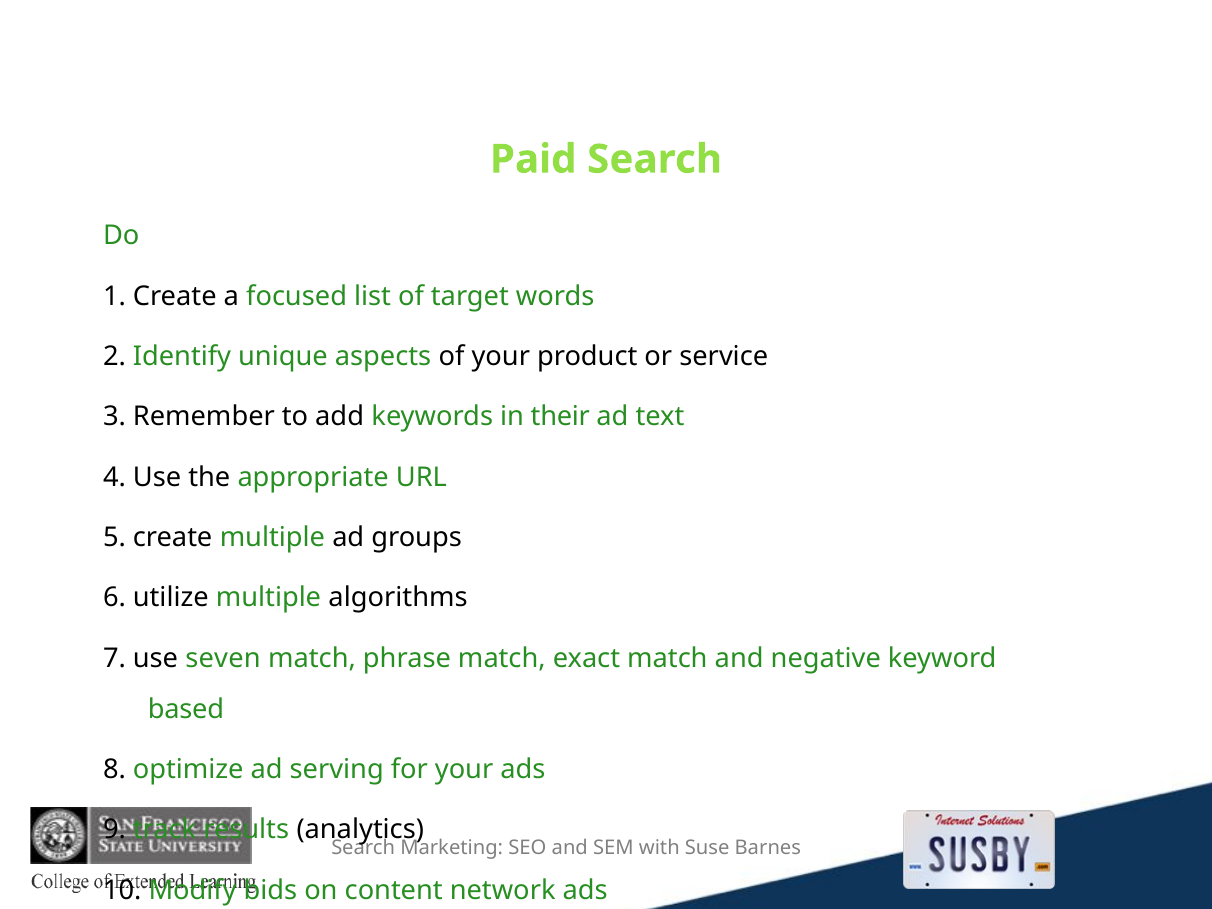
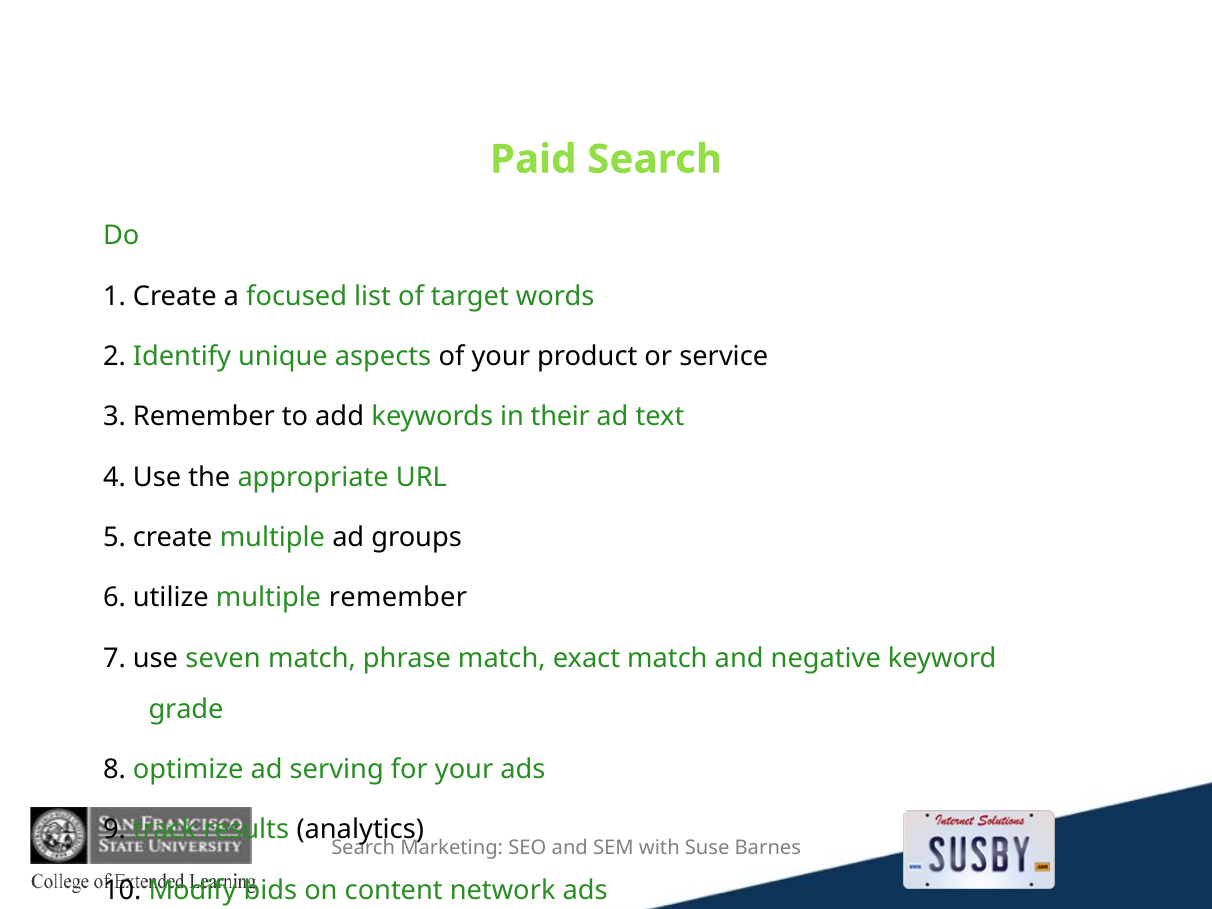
multiple algorithms: algorithms -> remember (398, 598)
based: based -> grade (186, 709)
